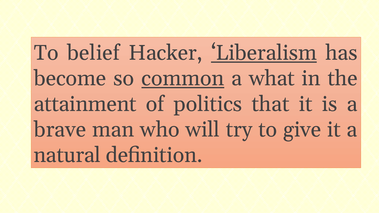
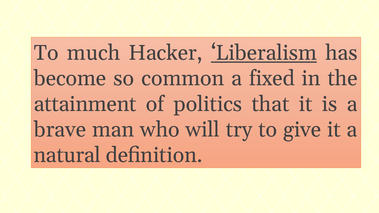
belief: belief -> much (94, 53)
common underline: present -> none (183, 79)
what: what -> fixed (272, 79)
